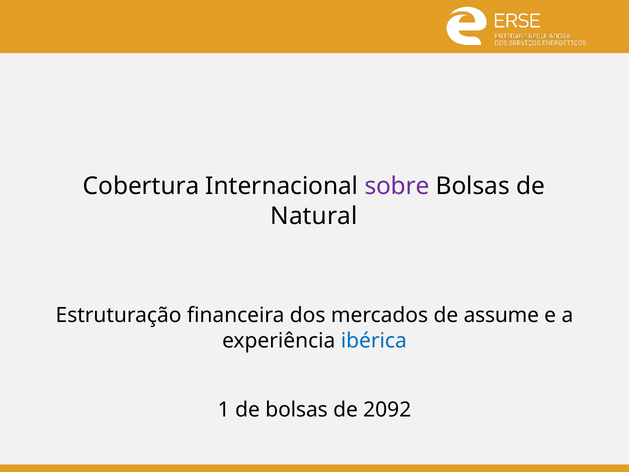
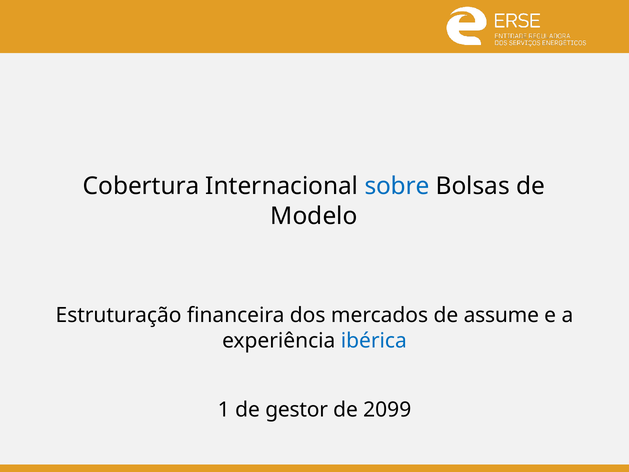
sobre colour: purple -> blue (397, 186)
Natural: Natural -> Modelo (314, 216)
de bolsas: bolsas -> gestor (297, 410)
2092: 2092 -> 2099 (387, 410)
